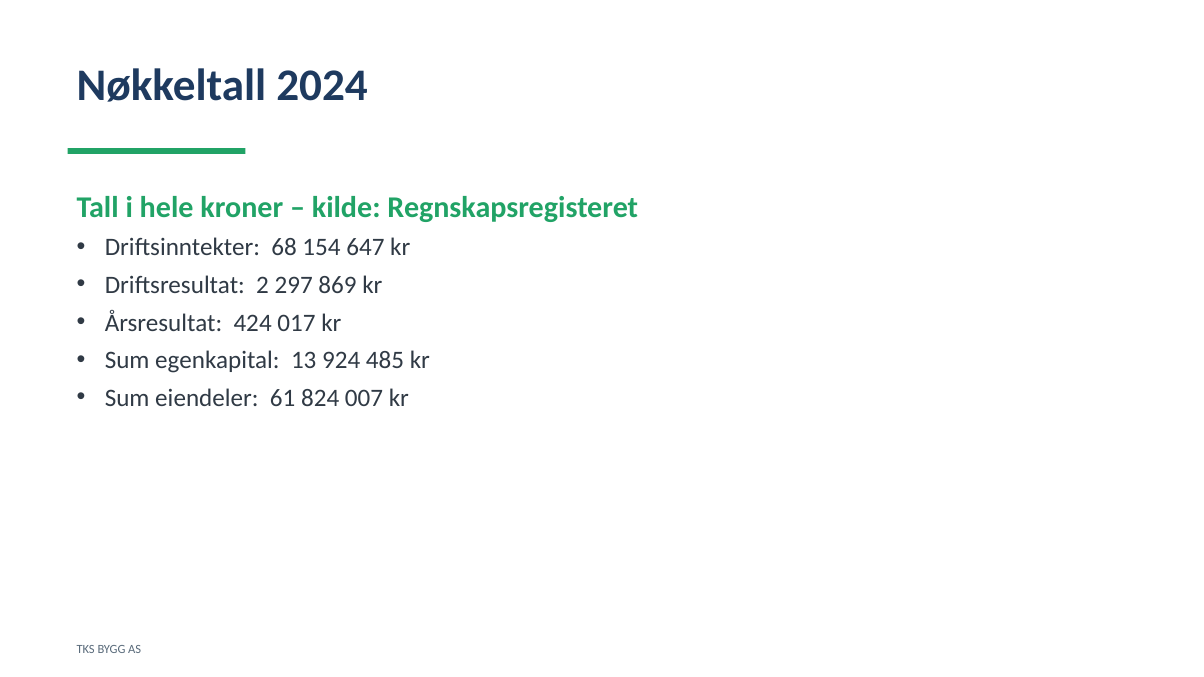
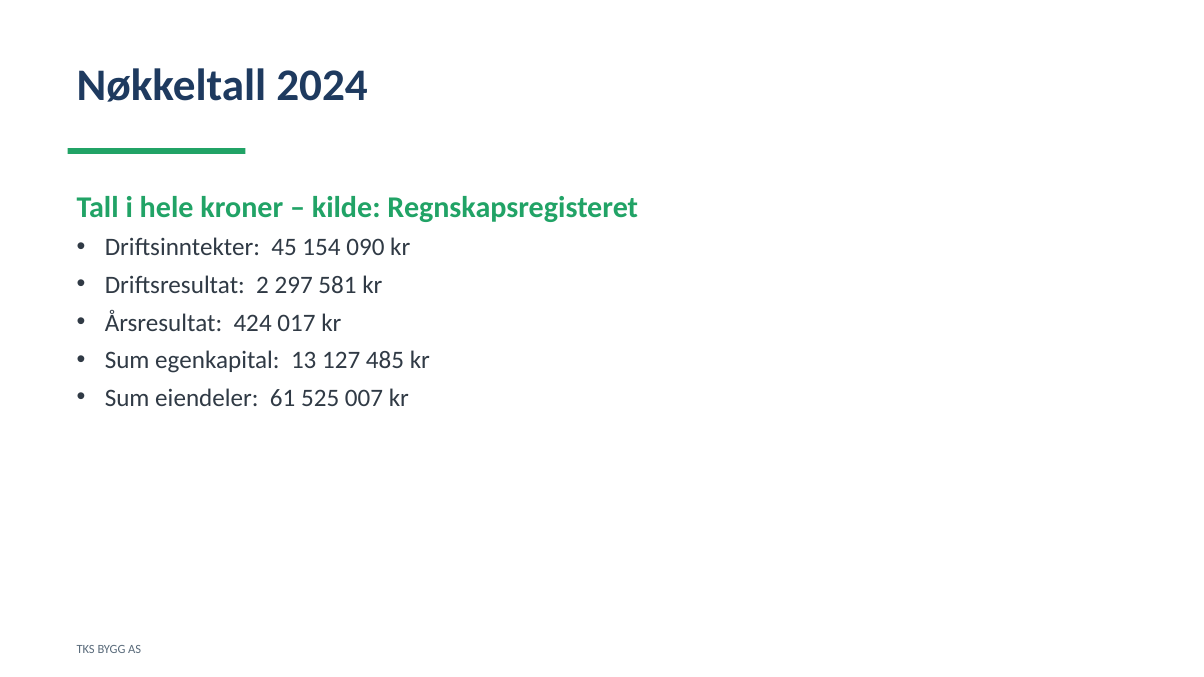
68: 68 -> 45 (284, 248)
647: 647 -> 090 (365, 248)
869: 869 -> 581 (337, 285)
924: 924 -> 127 (341, 361)
824: 824 -> 525 (320, 398)
